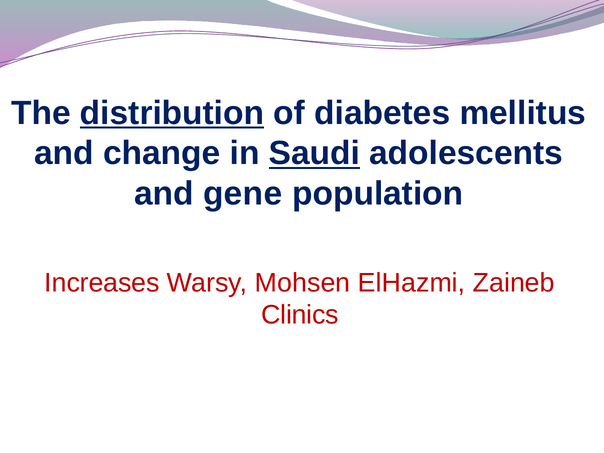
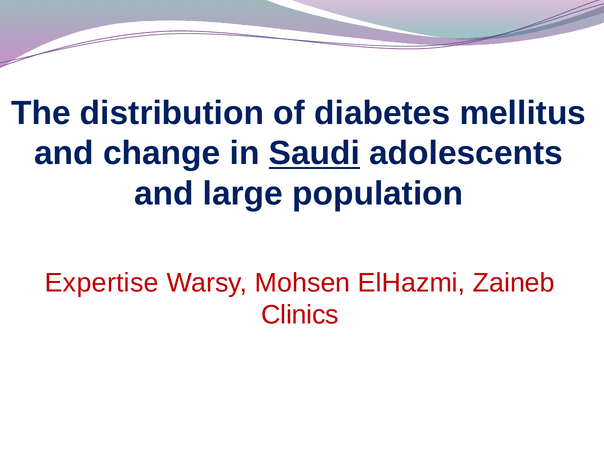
distribution underline: present -> none (172, 113)
gene: gene -> large (243, 194)
Increases: Increases -> Expertise (102, 283)
